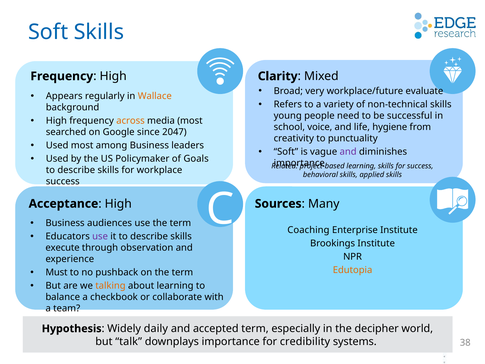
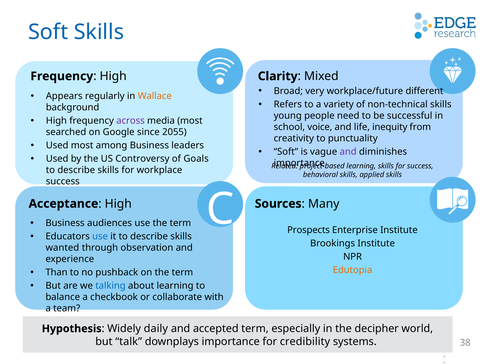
evaluate: evaluate -> different (424, 91)
across colour: orange -> purple (131, 121)
hygiene: hygiene -> inequity (390, 127)
2047: 2047 -> 2055 (174, 132)
Policymaker: Policymaker -> Controversy (142, 159)
Coaching: Coaching -> Prospects (309, 230)
use colour: purple -> blue (100, 236)
execute: execute -> wanted (62, 248)
Must: Must -> Than (57, 272)
talking colour: orange -> blue (110, 286)
